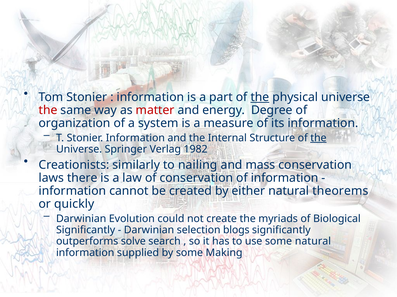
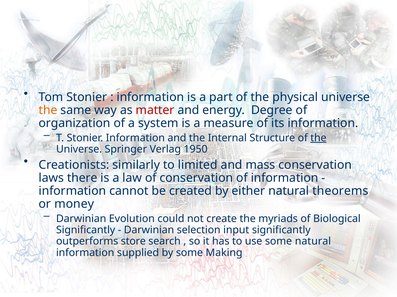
the underline: present -> none (260, 97)
the colour: red -> orange (48, 110)
1982: 1982 -> 1950 (196, 150)
nailing: nailing -> limited (198, 165)
quickly: quickly -> money (74, 204)
blogs: blogs -> input (236, 231)
solve: solve -> store (133, 242)
